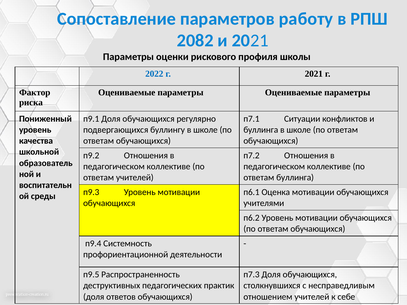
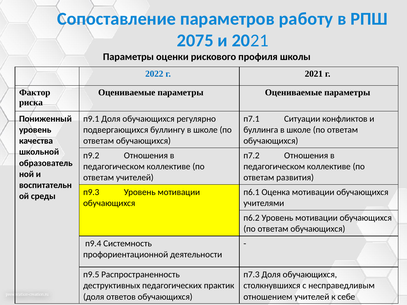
2082: 2082 -> 2075 (195, 40)
ответам буллинга: буллинга -> развития (295, 178)
